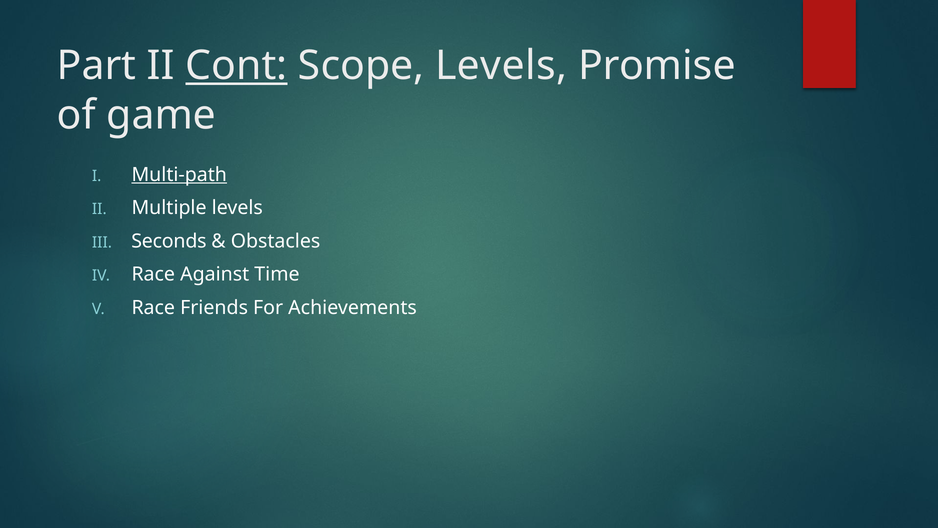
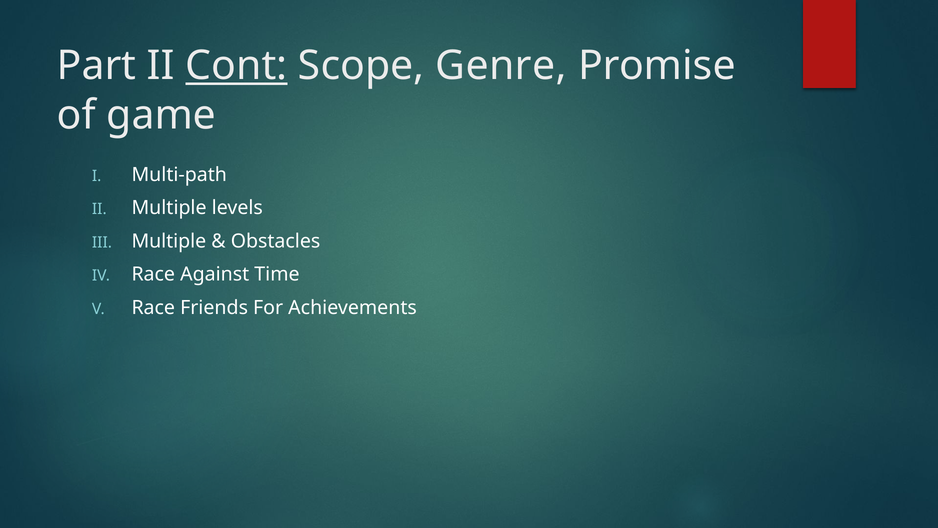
Scope Levels: Levels -> Genre (501, 66)
Multi-path underline: present -> none (179, 175)
Seconds: Seconds -> Multiple (169, 241)
